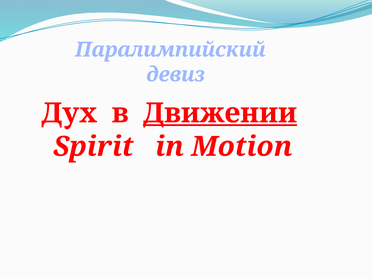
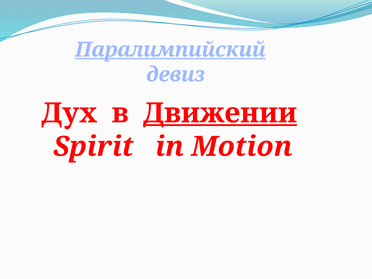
Паралимпийский underline: none -> present (170, 50)
